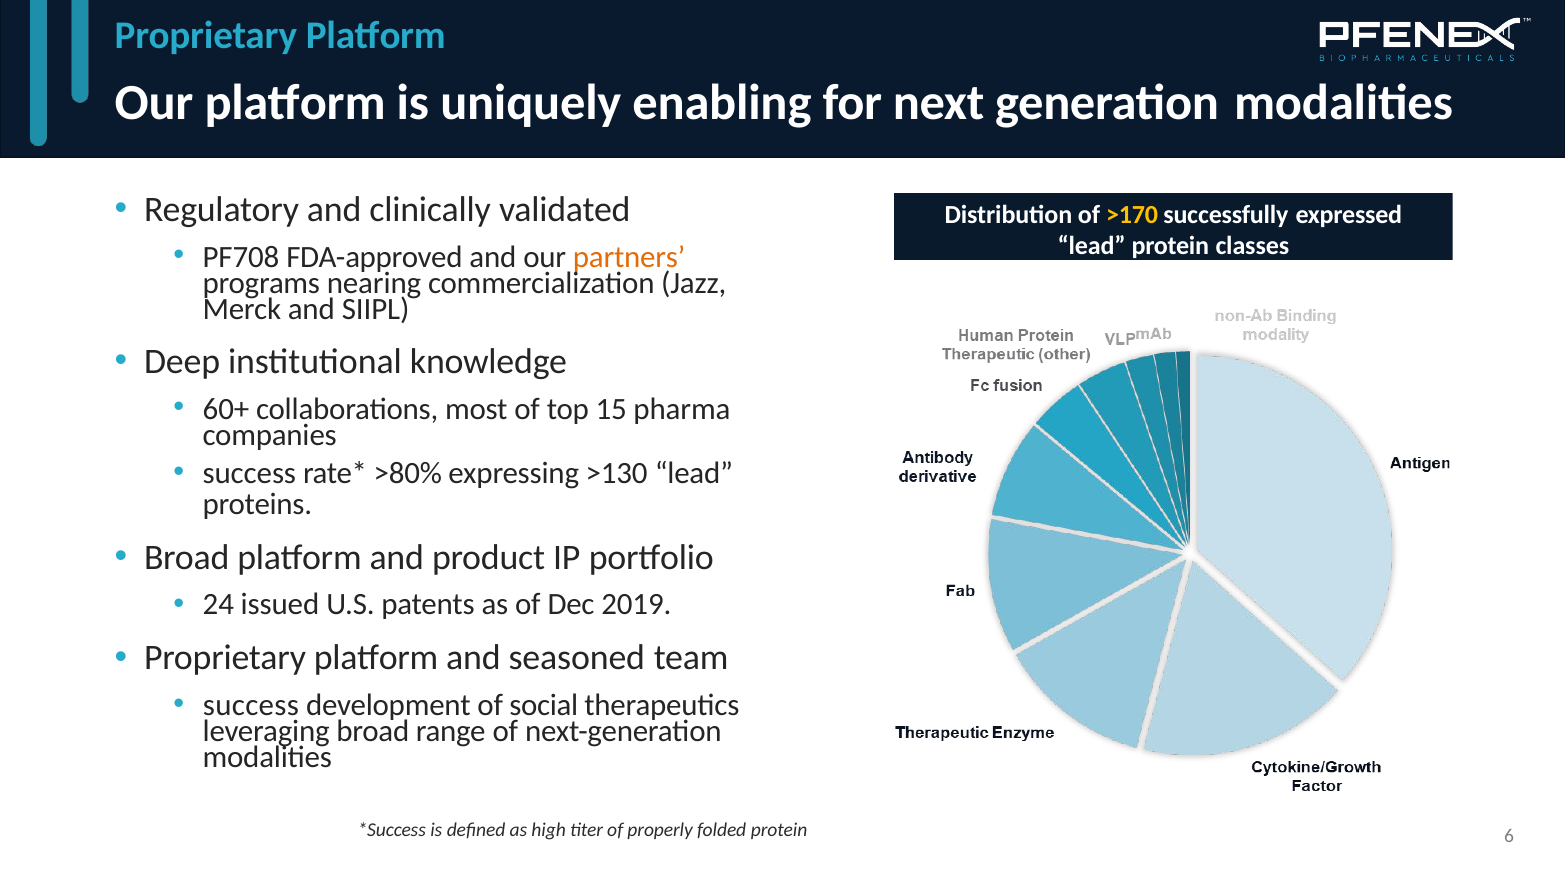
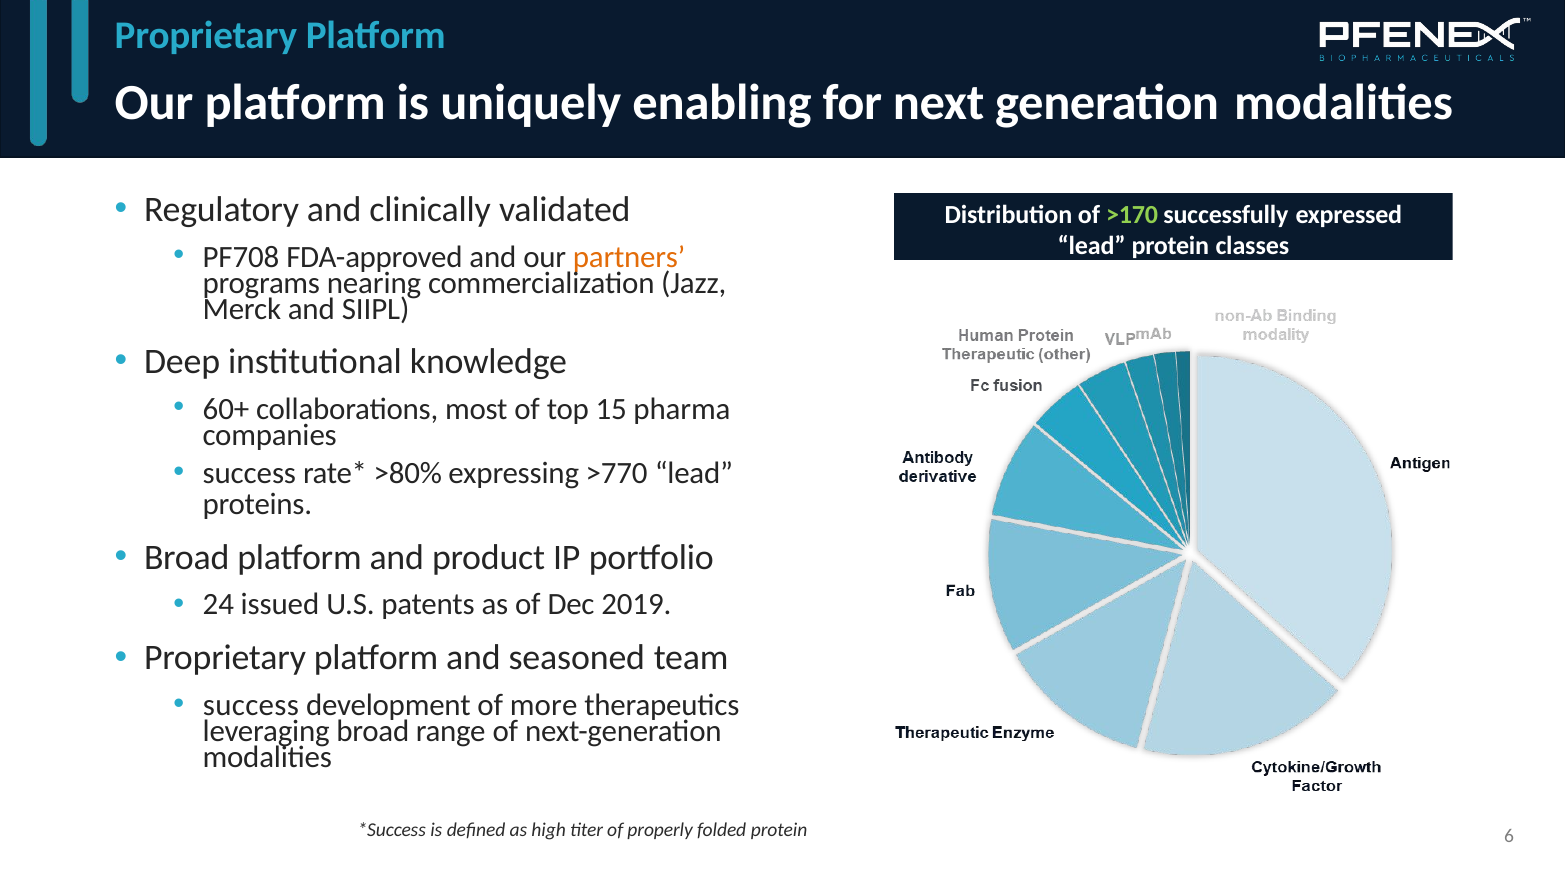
>170 colour: yellow -> light green (1132, 215)
>130: >130 -> >770 (617, 473)
social: social -> more (544, 706)
